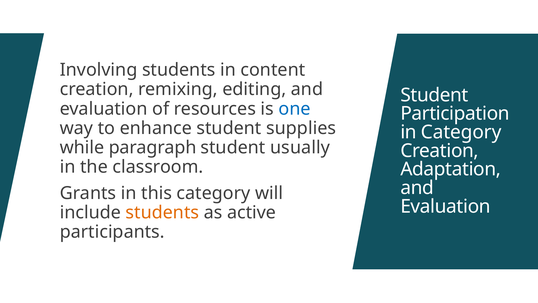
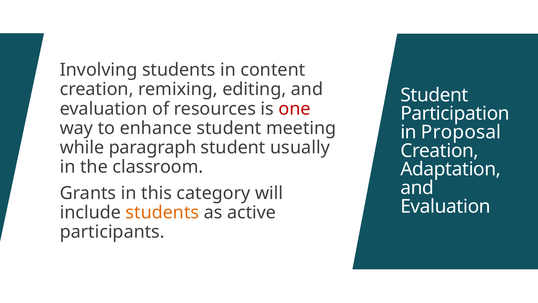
one colour: blue -> red (295, 109)
supplies: supplies -> meeting (301, 128)
in Category: Category -> Proposal (461, 132)
